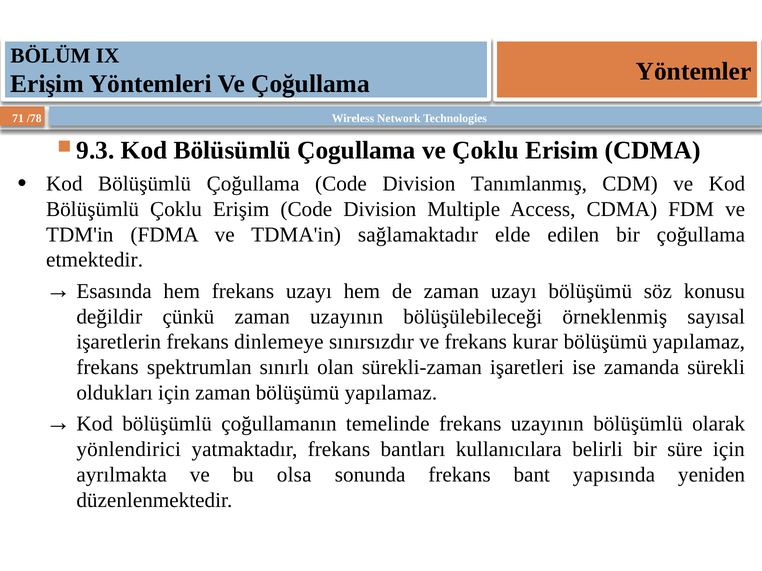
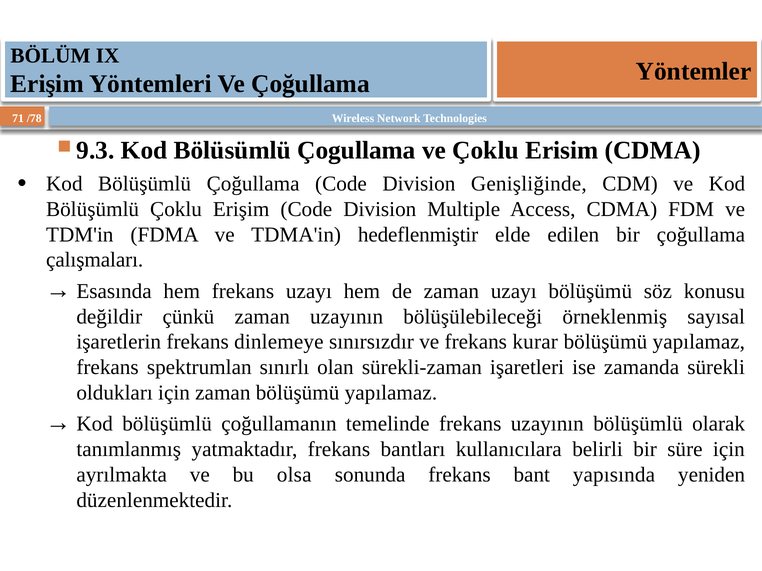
Tanımlanmış: Tanımlanmış -> Genişliğinde (529, 184)
sağlamaktadır: sağlamaktadır -> hedeflenmiştir (418, 235)
etmektedir: etmektedir -> çalışmaları (95, 260)
yönlendirici: yönlendirici -> tanımlanmış (129, 450)
